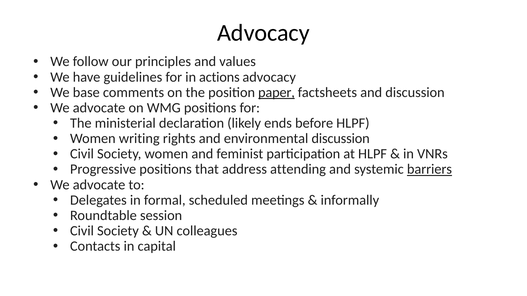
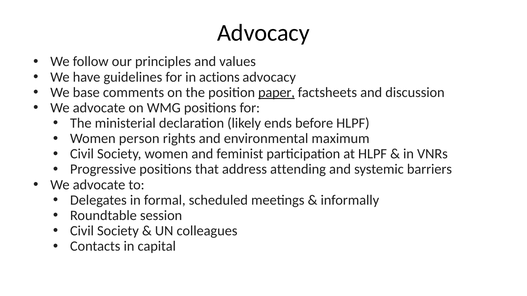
writing: writing -> person (139, 139)
environmental discussion: discussion -> maximum (341, 139)
barriers underline: present -> none (429, 170)
